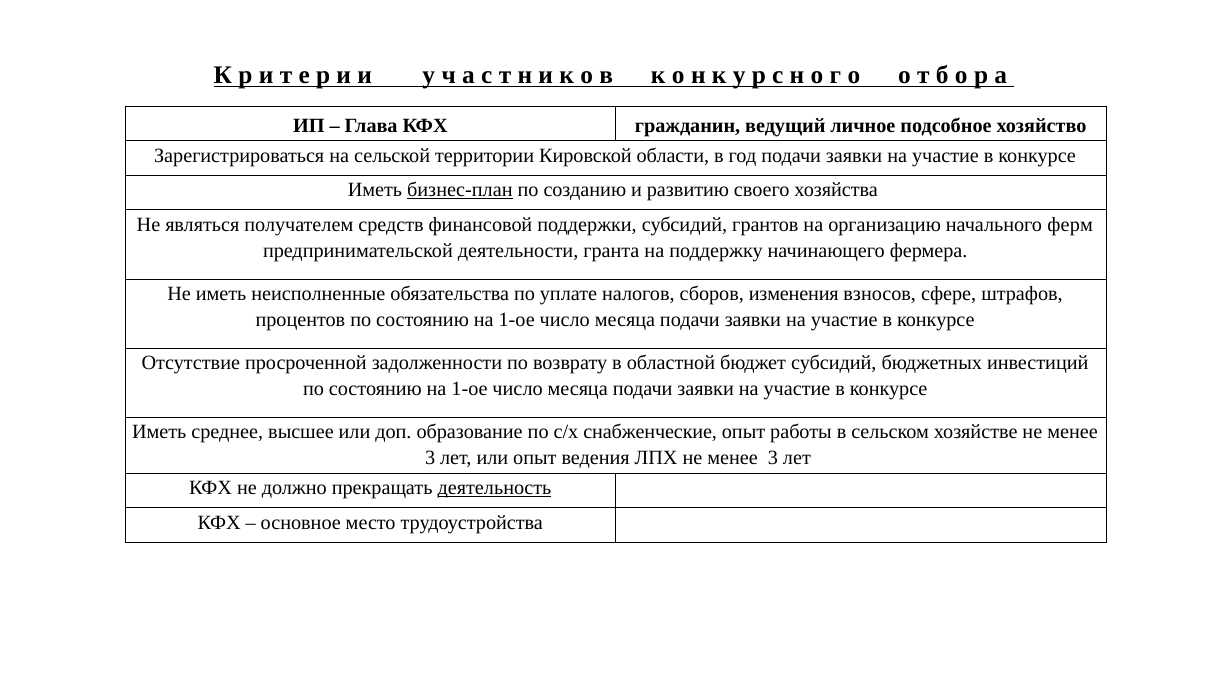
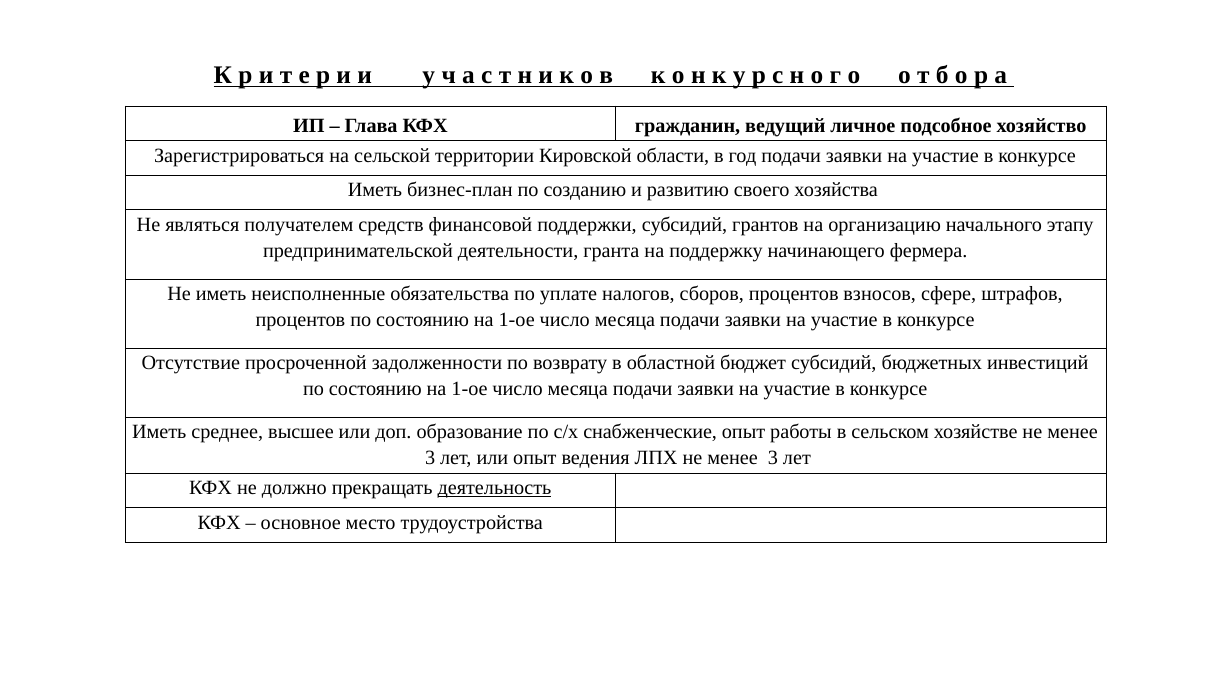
бизнес-план underline: present -> none (460, 190)
ферм: ферм -> этапу (1070, 225)
сборов изменения: изменения -> процентов (794, 294)
